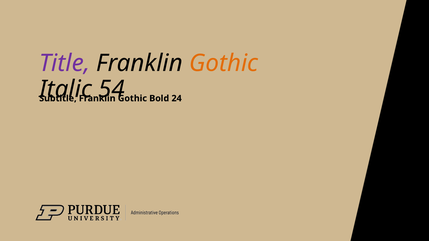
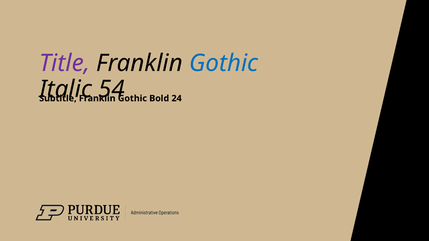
Gothic colour: orange -> blue (224, 63)
